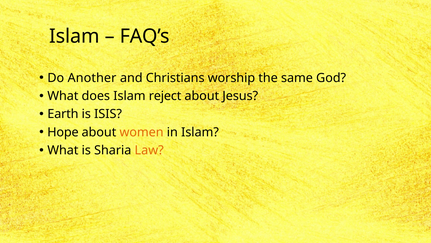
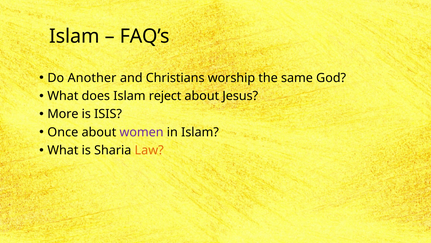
Earth: Earth -> More (63, 114)
Hope: Hope -> Once (63, 132)
women colour: orange -> purple (142, 132)
